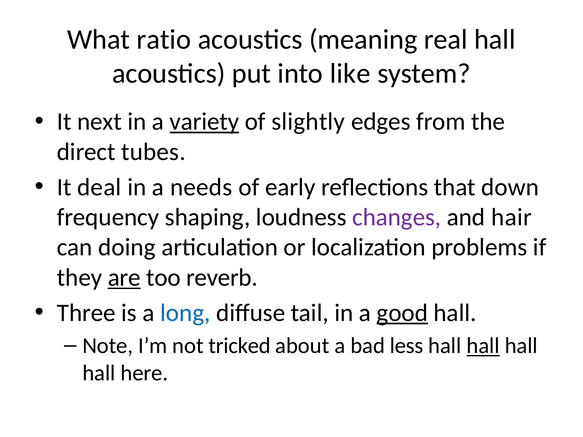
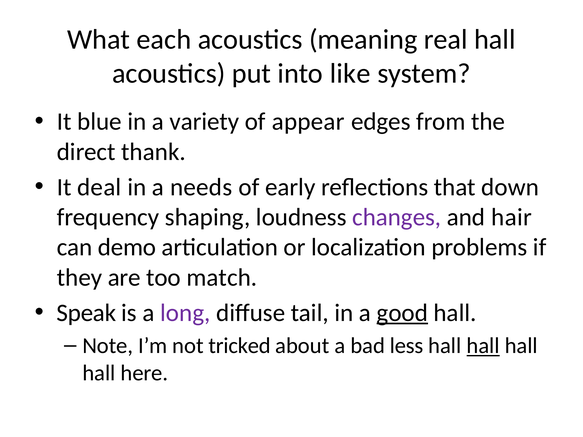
ratio: ratio -> each (164, 39)
next: next -> blue (99, 122)
variety underline: present -> none (204, 122)
slightly: slightly -> appear (308, 122)
tubes: tubes -> thank (154, 152)
doing: doing -> demo (127, 247)
are underline: present -> none (124, 278)
reverb: reverb -> match (222, 278)
Three: Three -> Speak (86, 313)
long colour: blue -> purple (185, 313)
